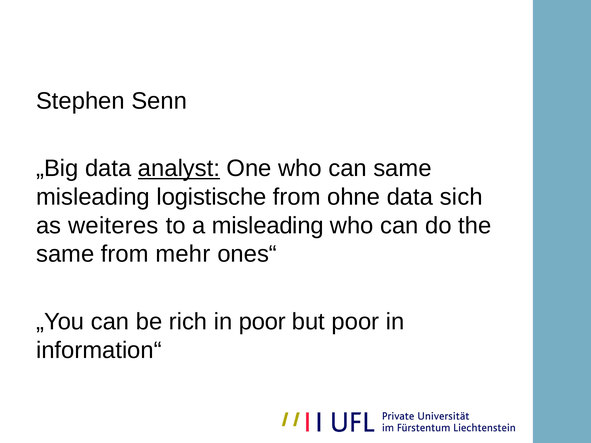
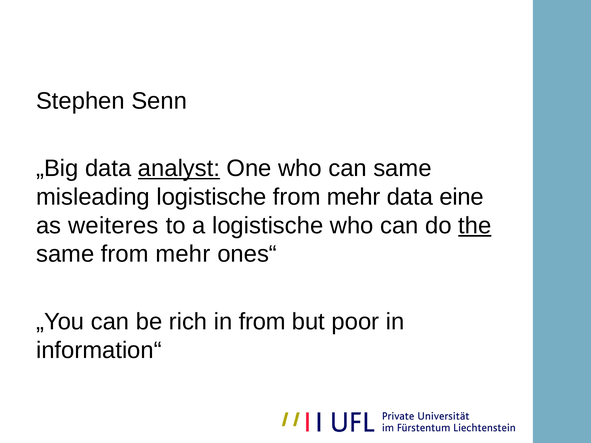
ohne: ohne -> mehr (354, 197)
sich: sich -> eine (462, 197)
a misleading: misleading -> logistische (268, 226)
the underline: none -> present (475, 226)
in poor: poor -> from (262, 322)
